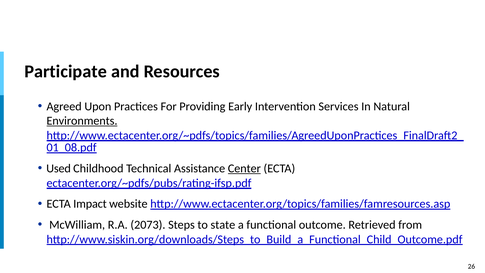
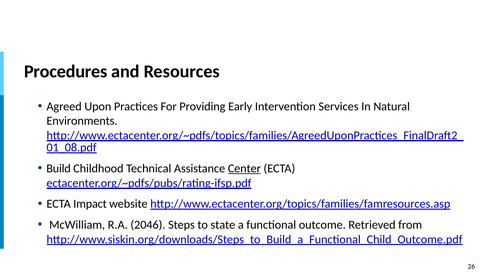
Participate: Participate -> Procedures (66, 71)
Environments underline: present -> none (82, 121)
Used: Used -> Build (59, 168)
2073: 2073 -> 2046 (148, 225)
